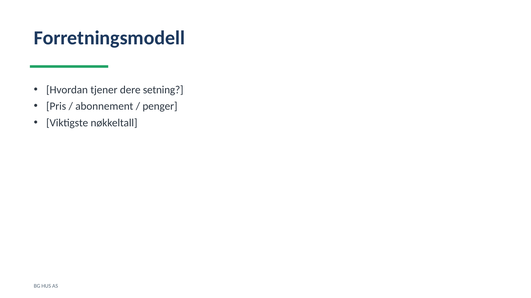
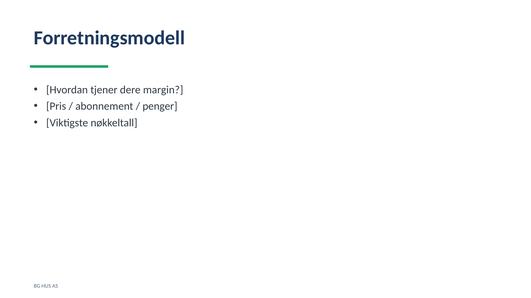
setning: setning -> margin (163, 90)
